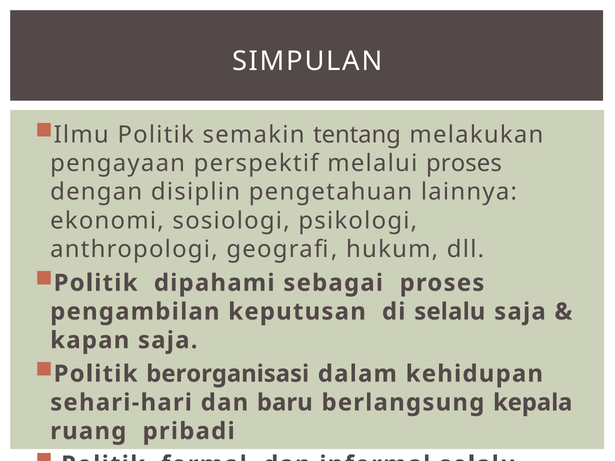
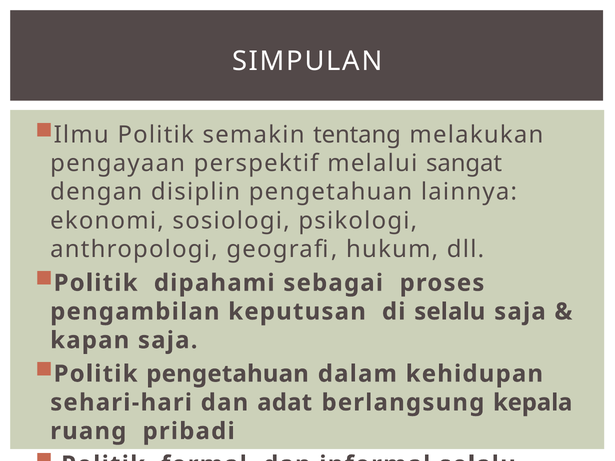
melalui proses: proses -> sangat (464, 163)
Politik berorganisasi: berorganisasi -> pengetahuan (228, 374)
baru: baru -> adat (285, 403)
